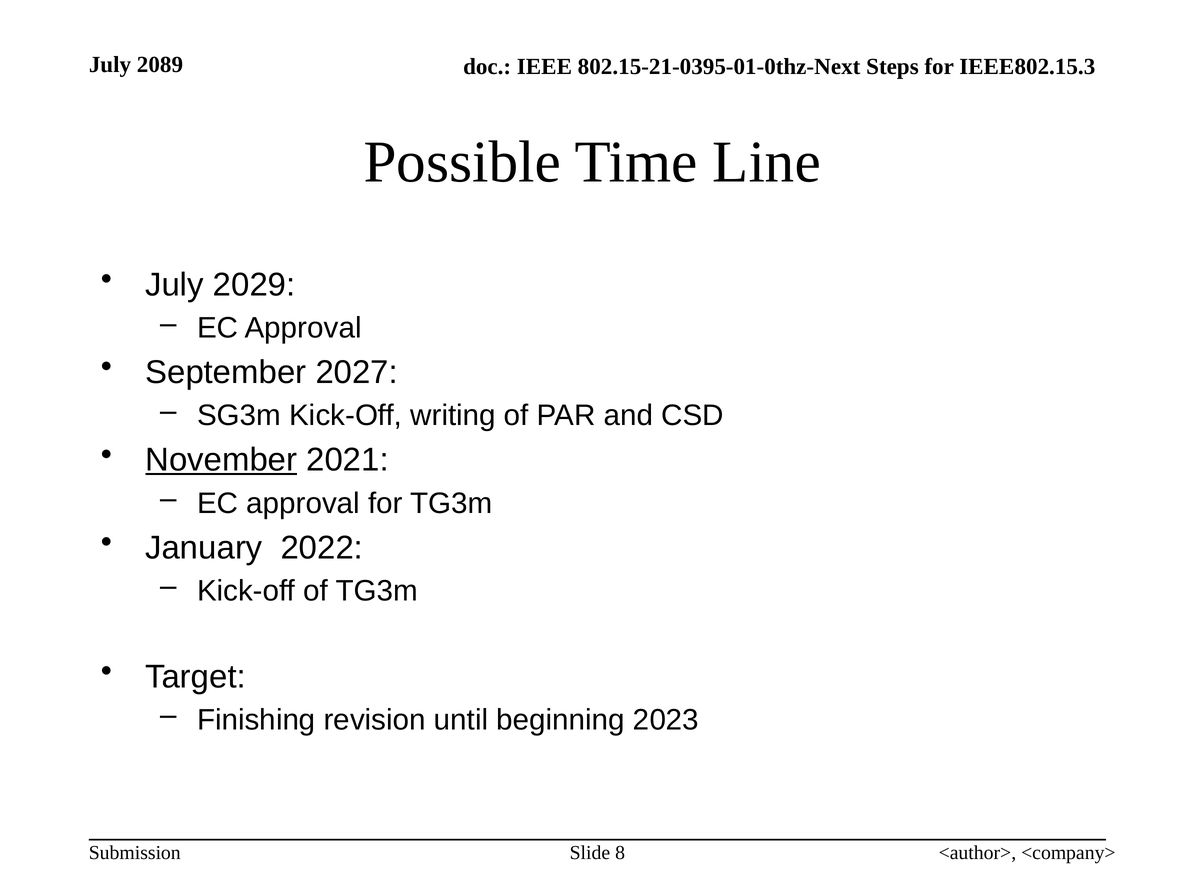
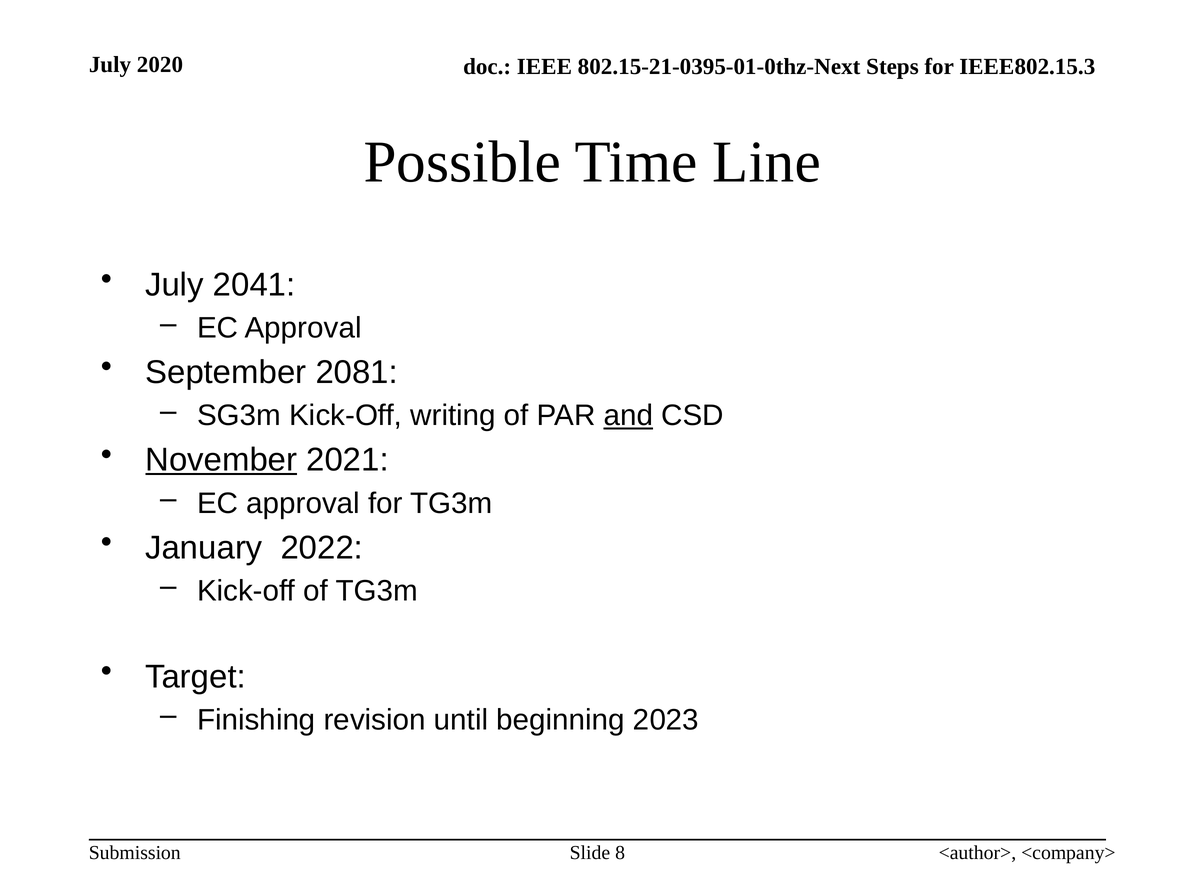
2089: 2089 -> 2020 (160, 65)
2029: 2029 -> 2041 (254, 285)
2027: 2027 -> 2081 (357, 372)
and underline: none -> present (628, 416)
